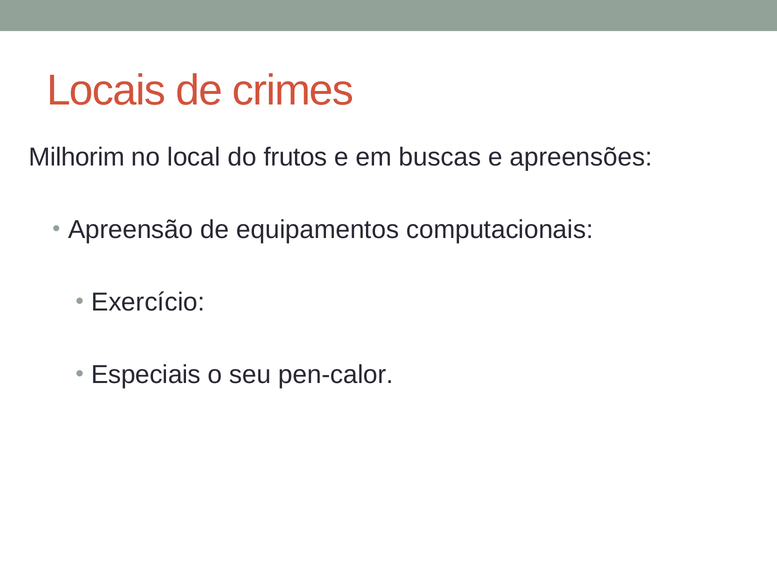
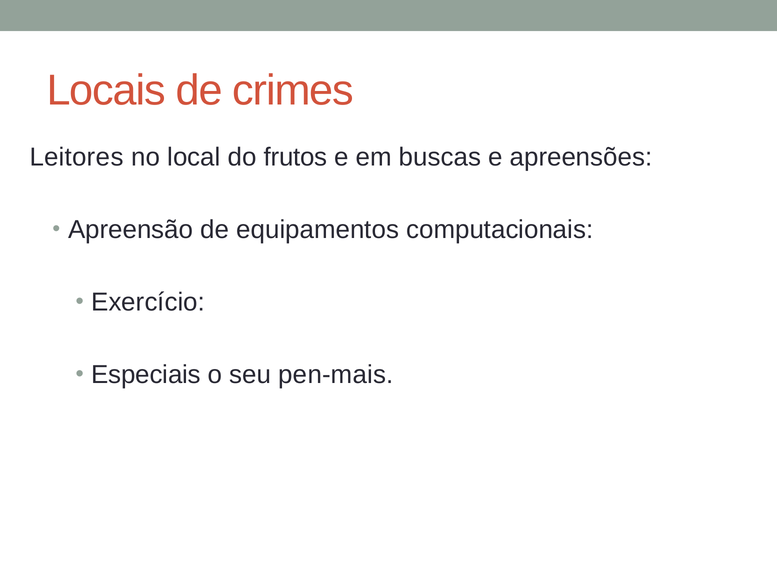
Milhorim: Milhorim -> Leitores (77, 157)
pen-calor: pen-calor -> pen-mais (336, 375)
